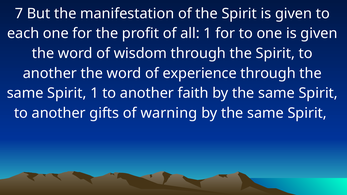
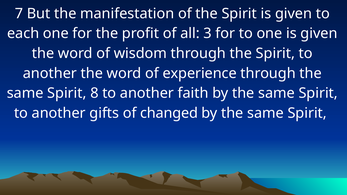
all 1: 1 -> 3 (208, 33)
Spirit 1: 1 -> 8 (94, 93)
warning: warning -> changed (169, 113)
